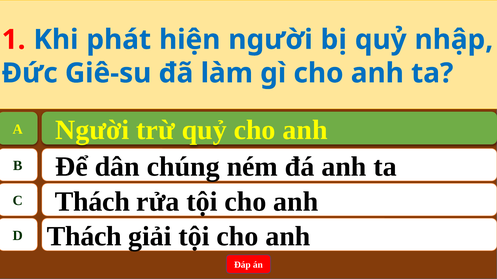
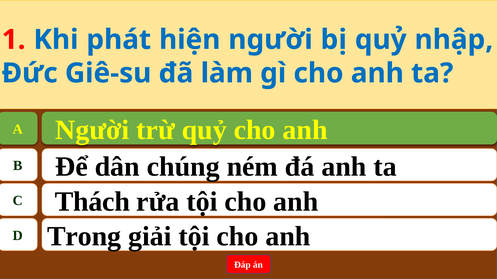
D Thách: Thách -> Trong (84, 237)
